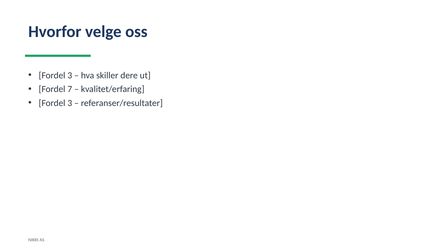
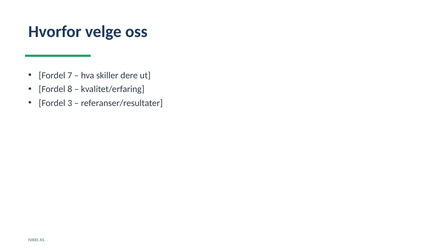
3: 3 -> 7 (70, 75)
7: 7 -> 8 (70, 89)
